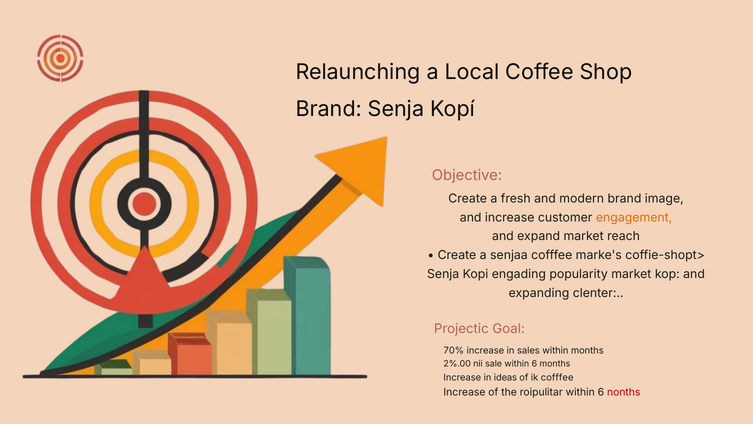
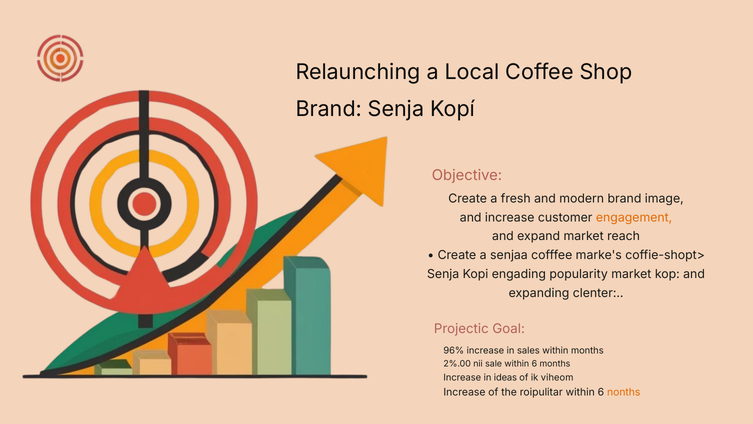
70%: 70% -> 96% (454, 350)
ik cofffee: cofffee -> viheom (557, 377)
nonths colour: red -> orange (624, 392)
